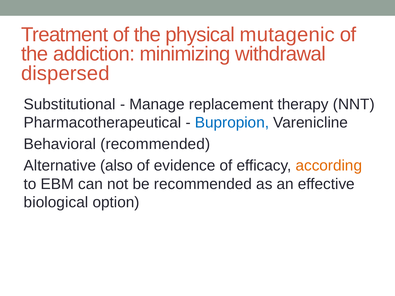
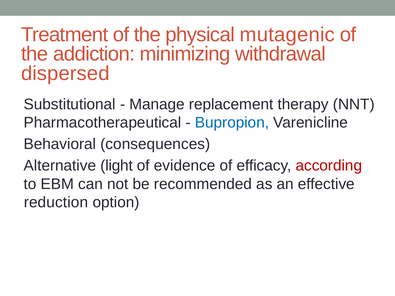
Behavioral recommended: recommended -> consequences (155, 144)
also: also -> light (117, 166)
according colour: orange -> red (329, 166)
biological: biological -> reduction (56, 203)
